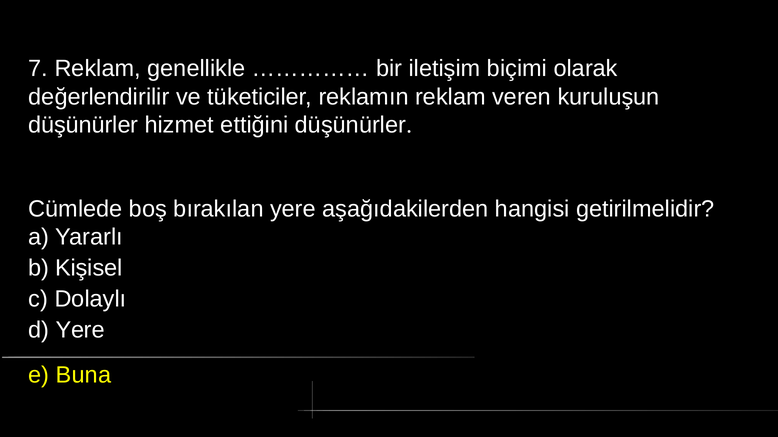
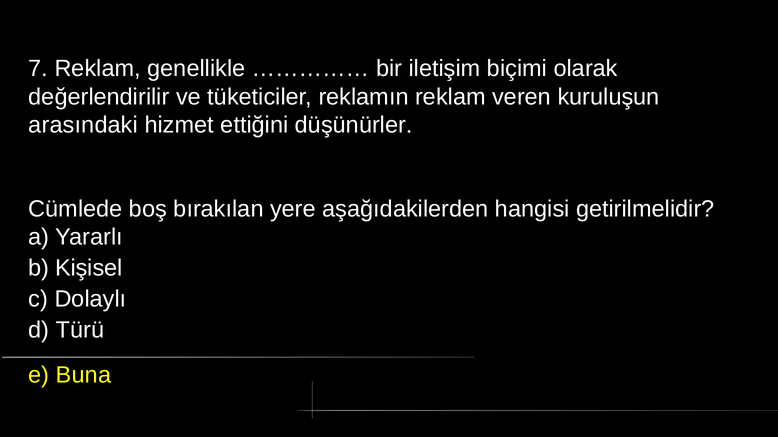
düşünürler: düşünürler -> arasındaki (83, 125)
d Yere: Yere -> Türü (80, 331)
